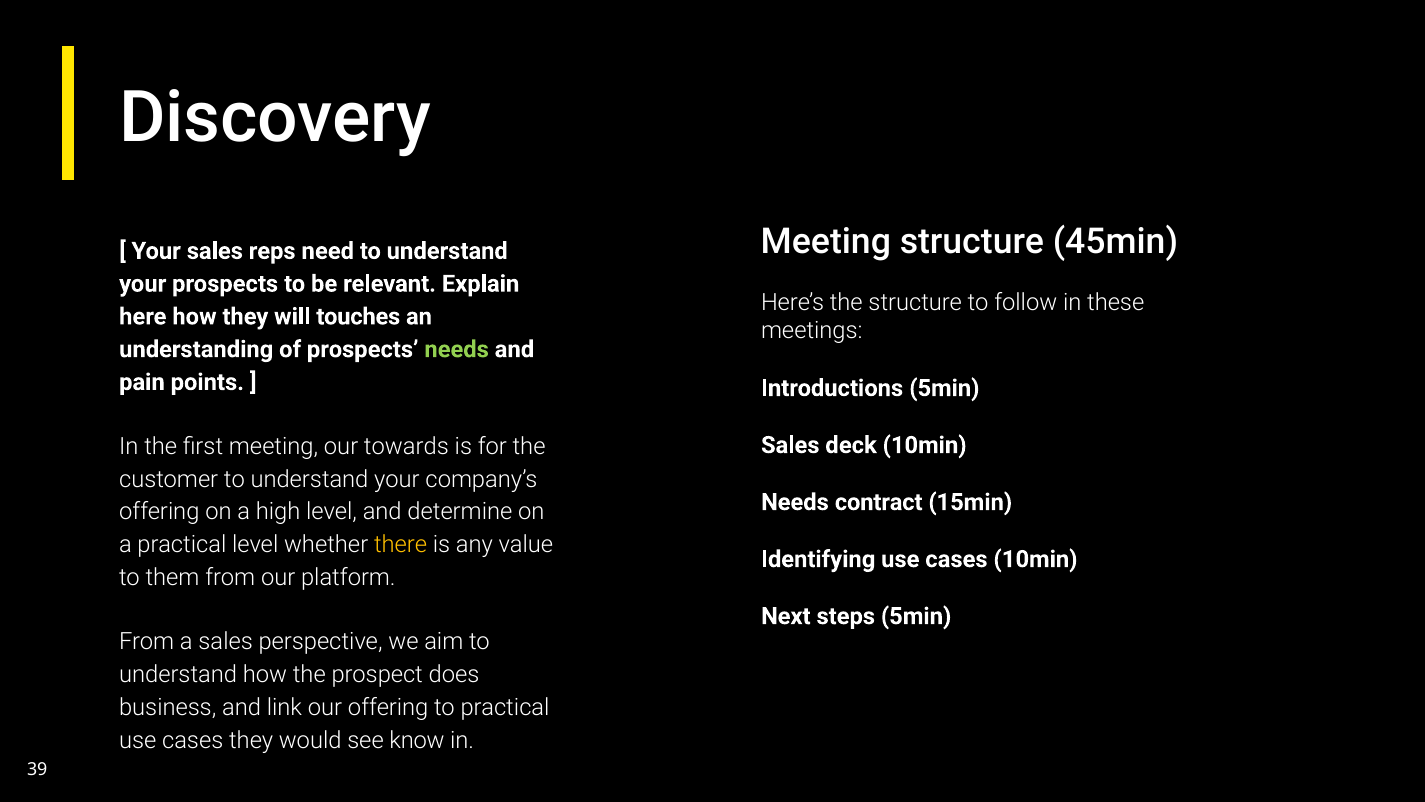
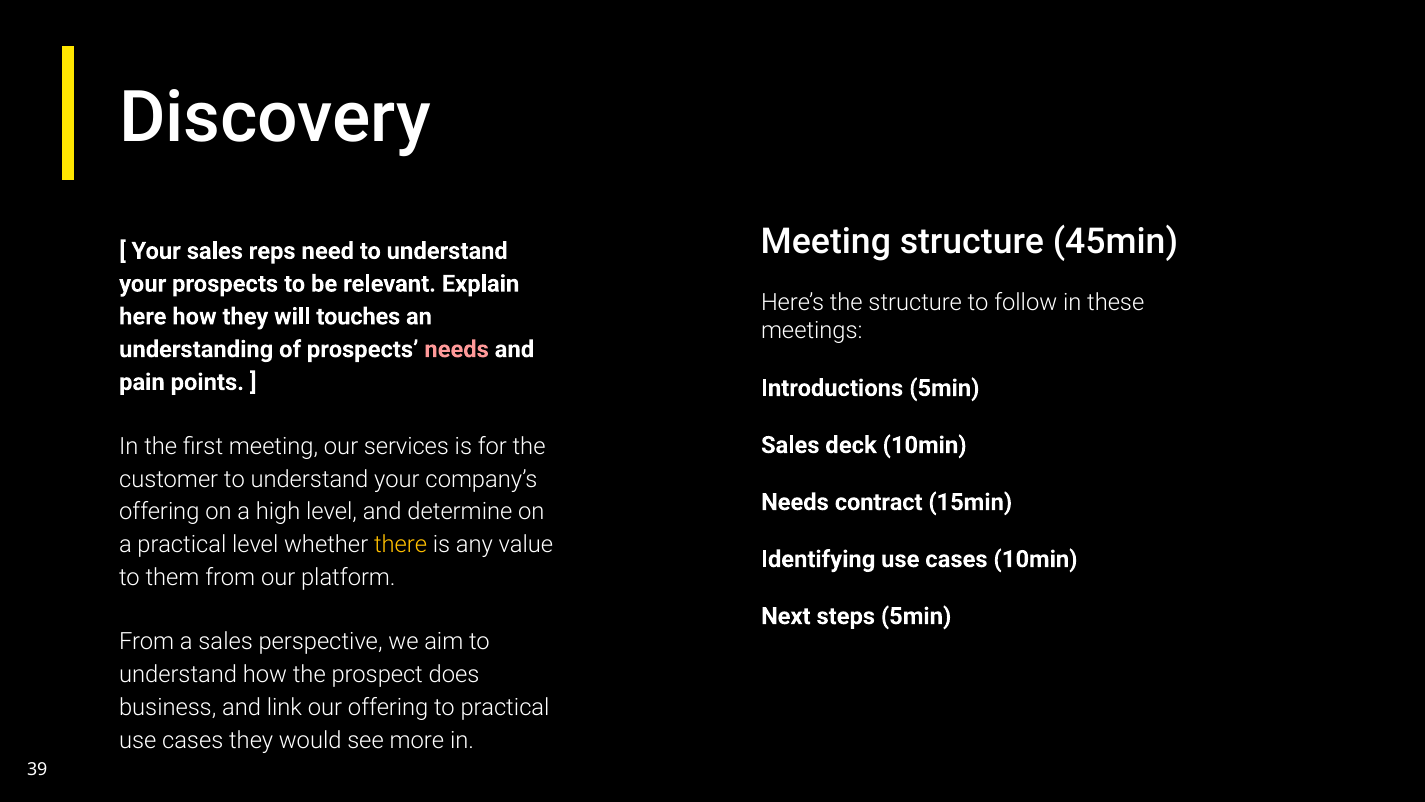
needs colour: light green -> pink (457, 349)
towards: towards -> services (406, 446)
know: know -> more (417, 740)
